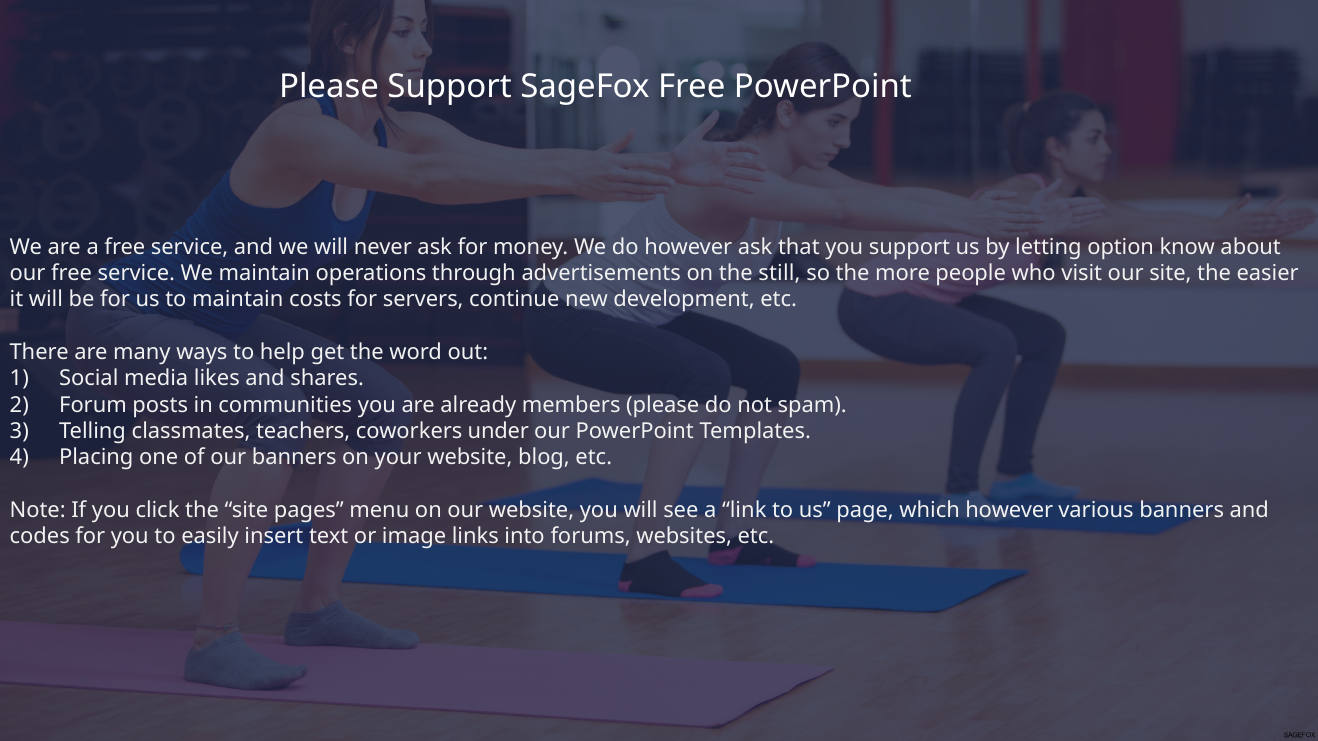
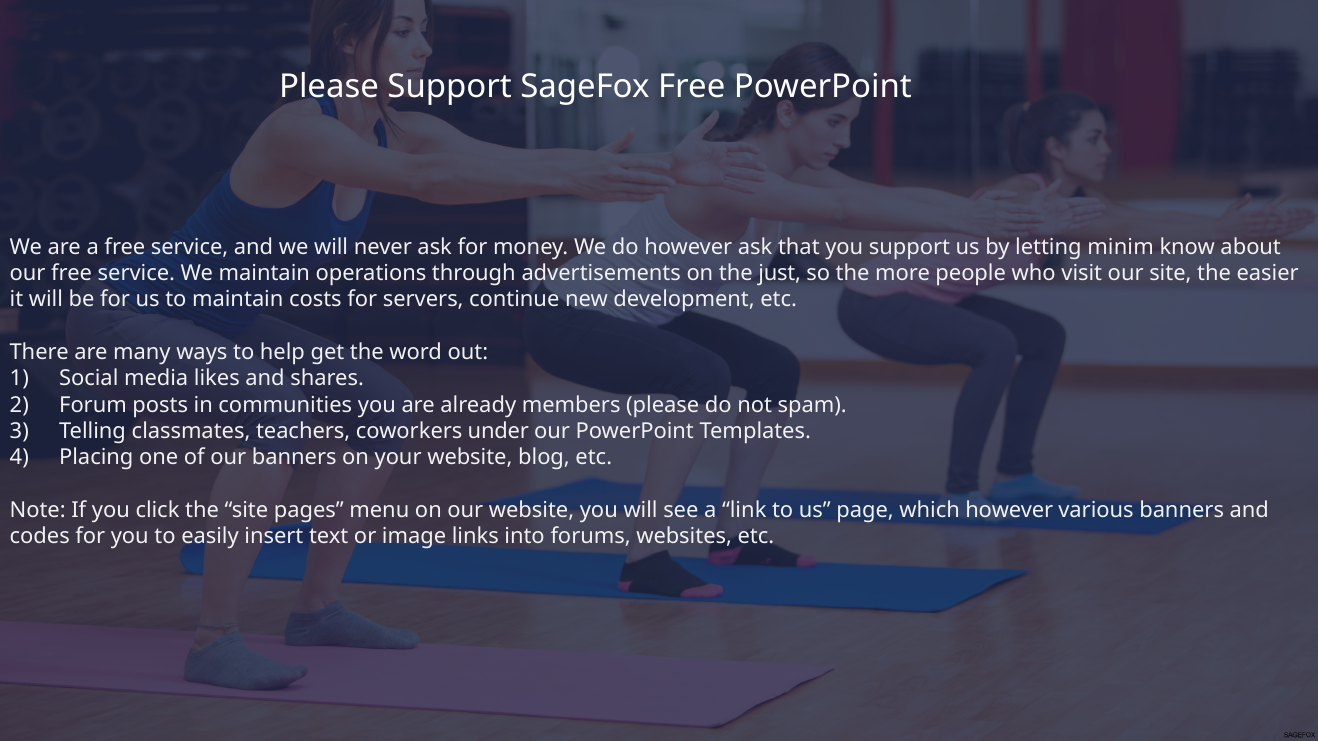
option: option -> minim (1121, 247)
still: still -> just (780, 273)
